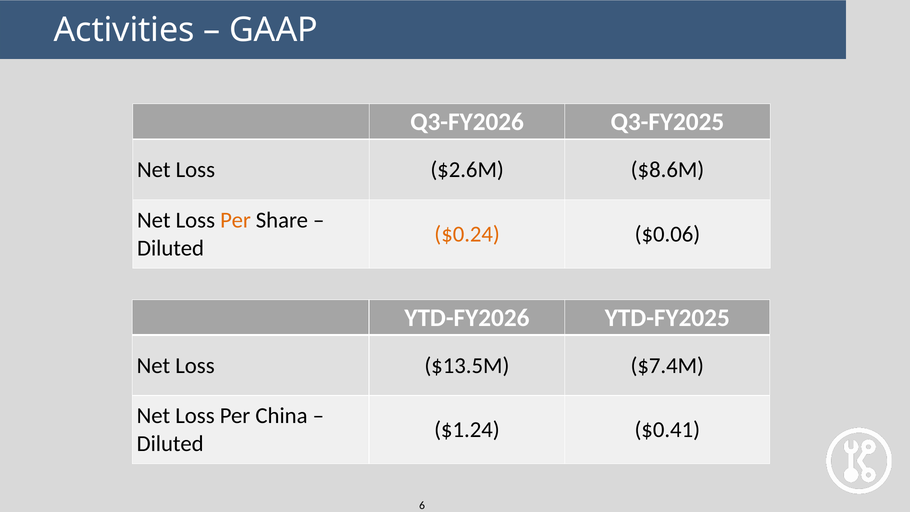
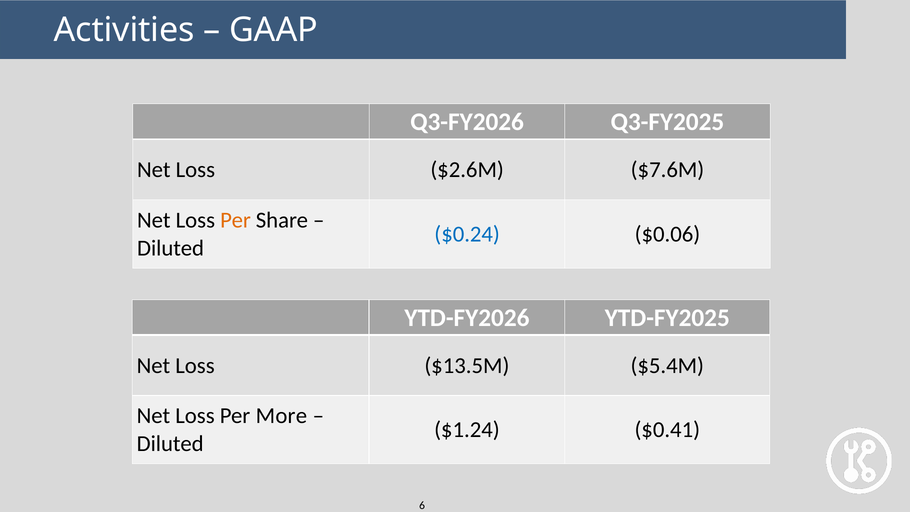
$8.6M: $8.6M -> $7.6M (667, 170)
$0.24 colour: orange -> blue (467, 234)
$7.4M: $7.4M -> $5.4M (667, 365)
China: China -> More (281, 416)
